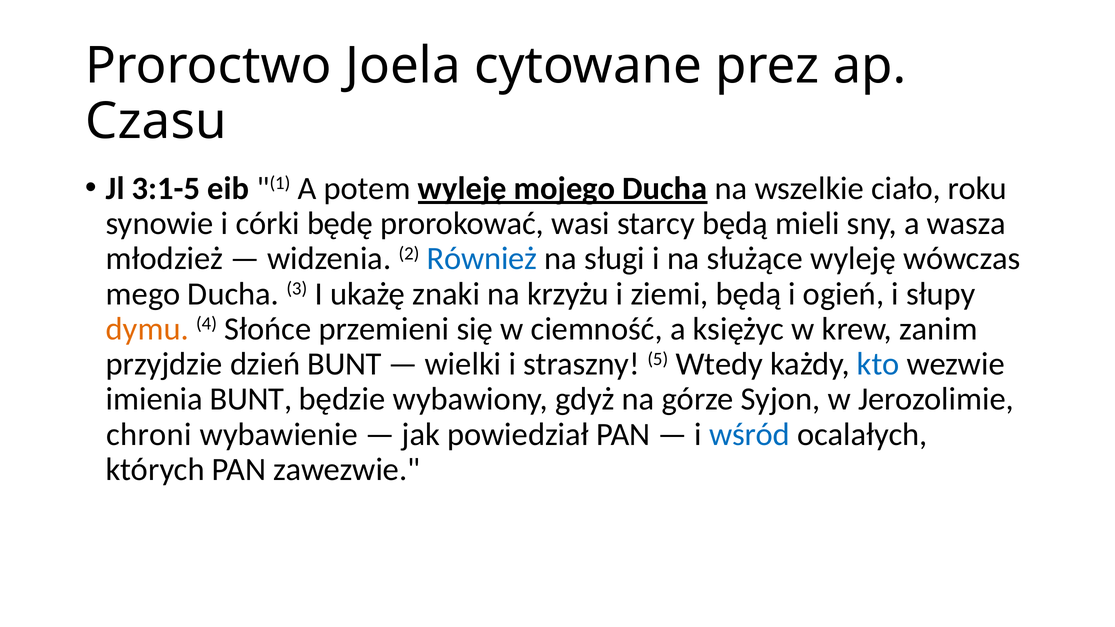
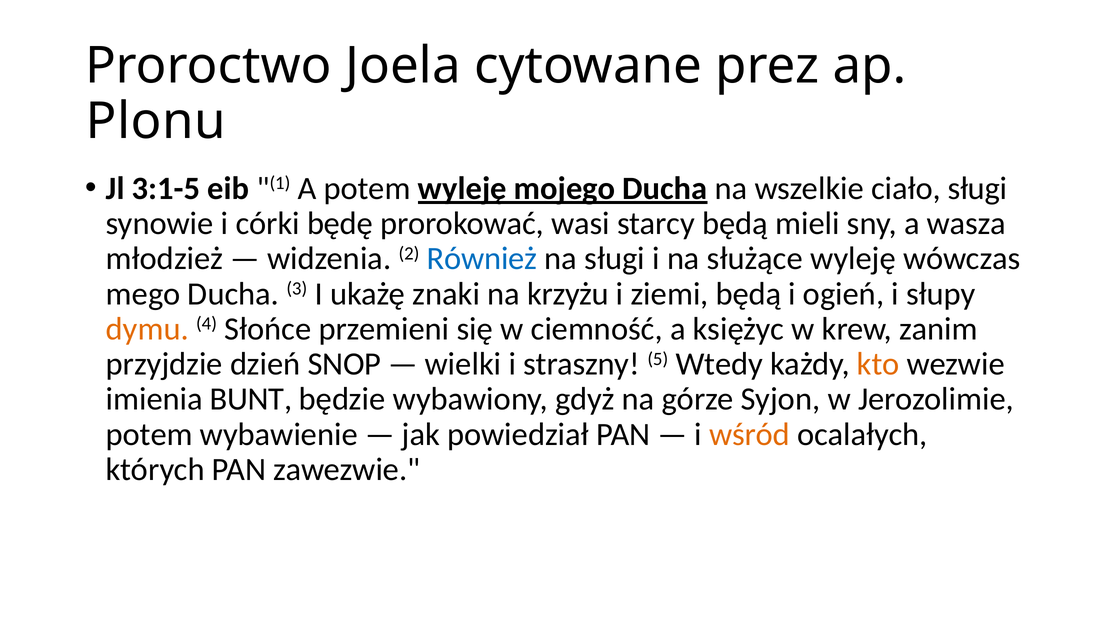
Czasu: Czasu -> Plonu (156, 121)
ciało roku: roku -> sługi (977, 189)
dzień BUNT: BUNT -> SNOP (344, 364)
kto colour: blue -> orange (878, 364)
chroni: chroni -> potem (149, 434)
wśród colour: blue -> orange (750, 434)
